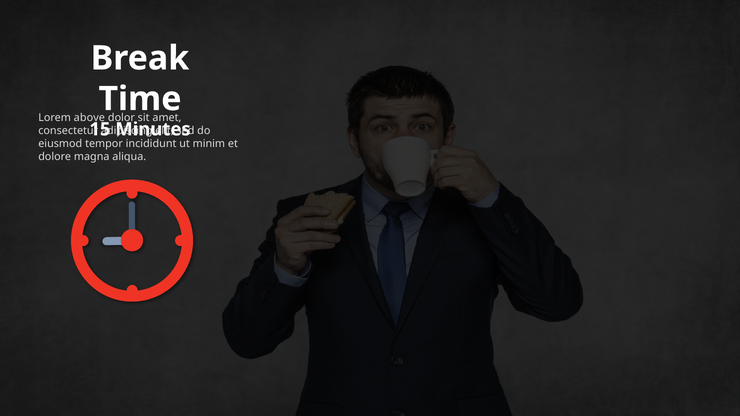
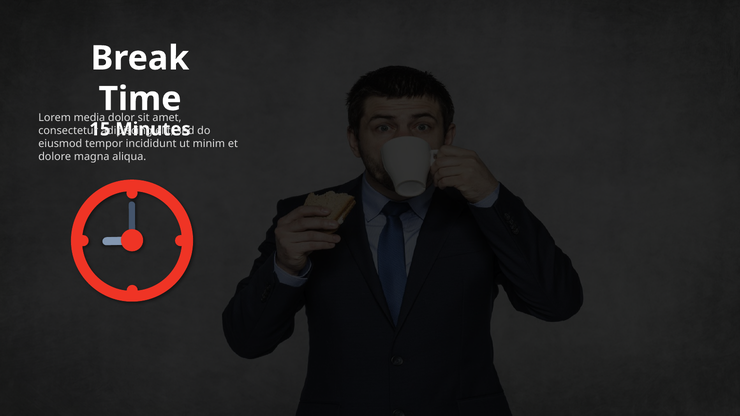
above: above -> media (89, 118)
